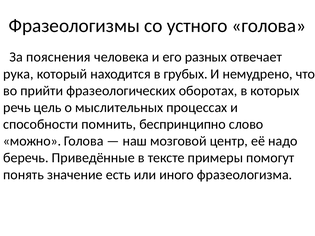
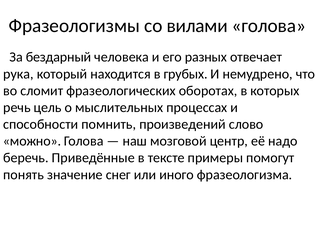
устного: устного -> вилами (197, 26)
пояснения: пояснения -> бездарный (59, 57)
прийти: прийти -> сломит (42, 91)
беспринципно: беспринципно -> произведений (182, 124)
есть: есть -> снег (118, 175)
